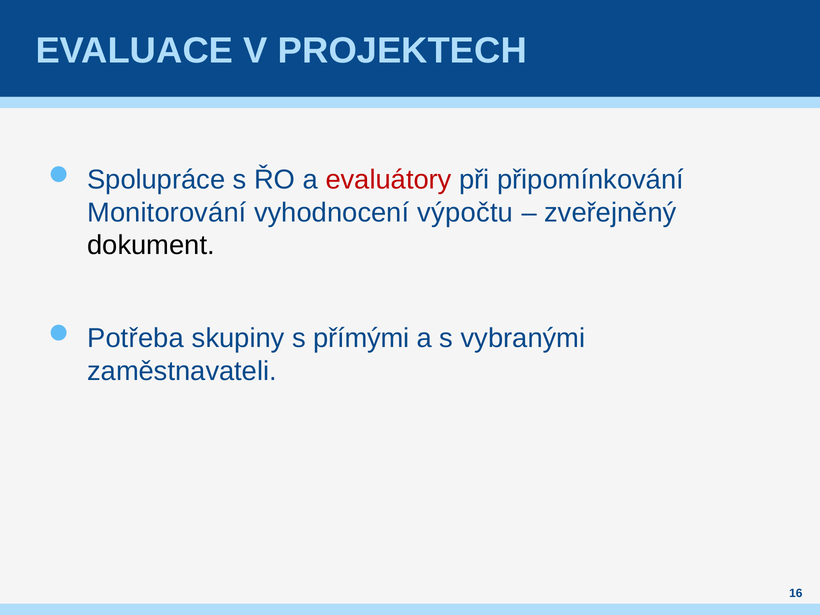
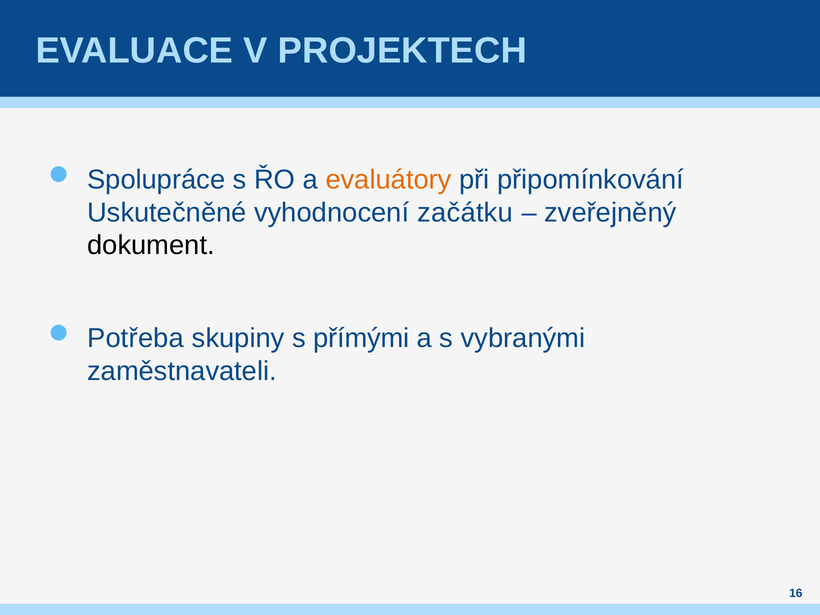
evaluátory colour: red -> orange (389, 180)
Monitorování: Monitorování -> Uskutečněné (167, 213)
výpočtu: výpočtu -> začátku (465, 213)
